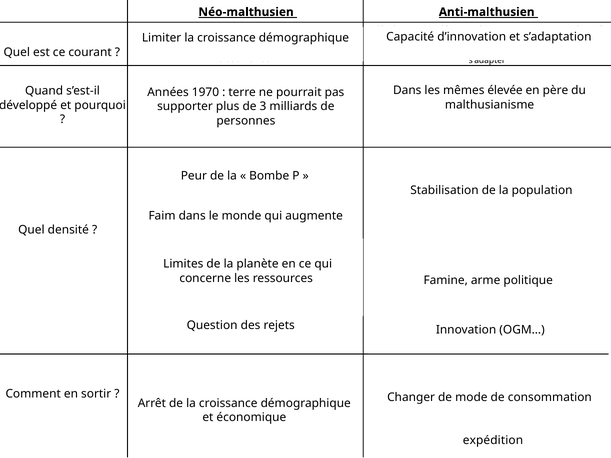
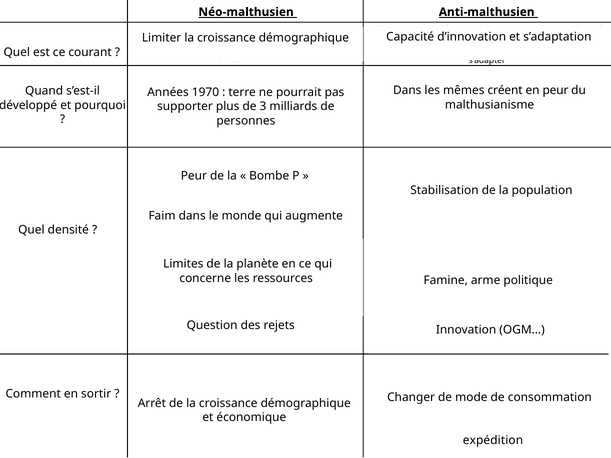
mêmes élevée: élevée -> créent (505, 90)
en père: père -> peur (556, 90)
